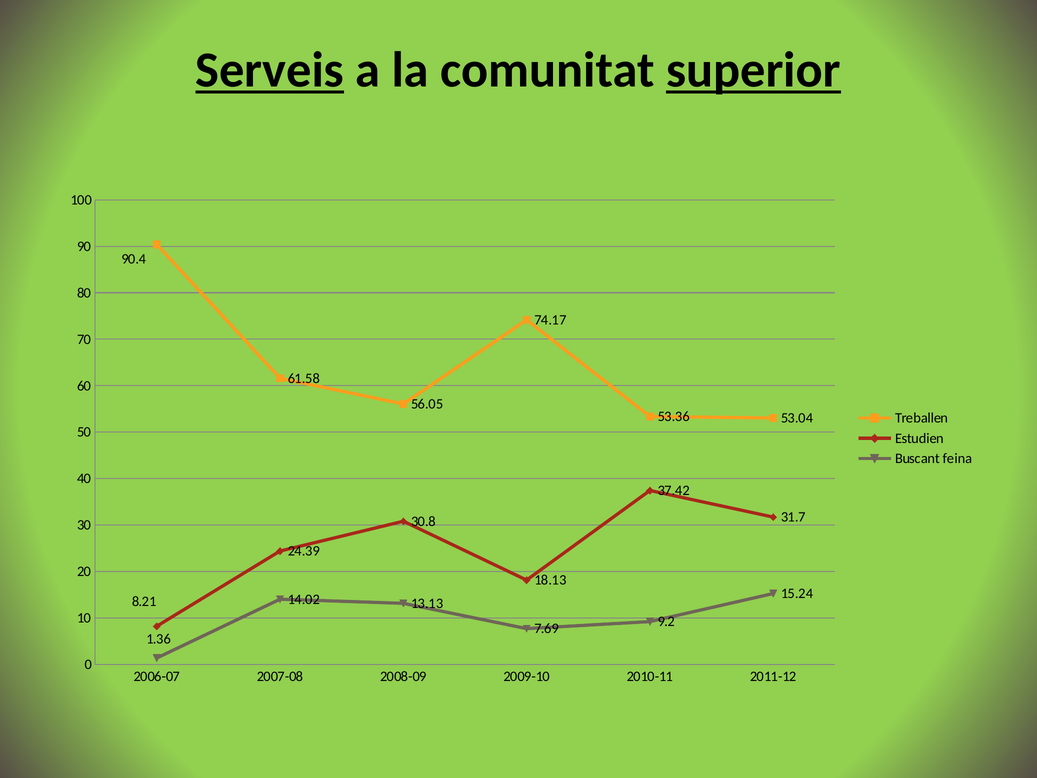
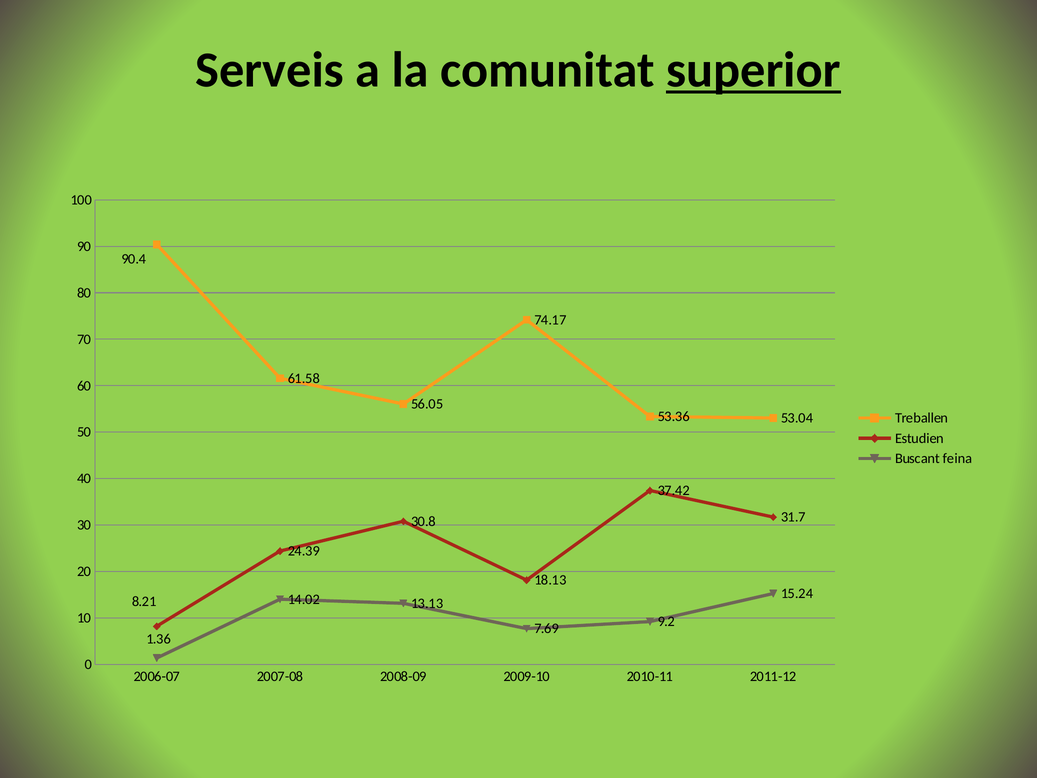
Serveis underline: present -> none (270, 70)
